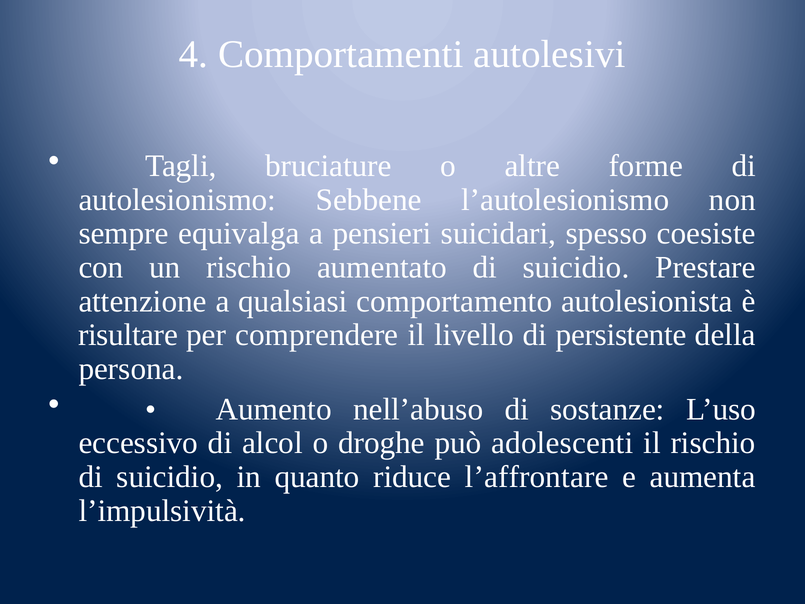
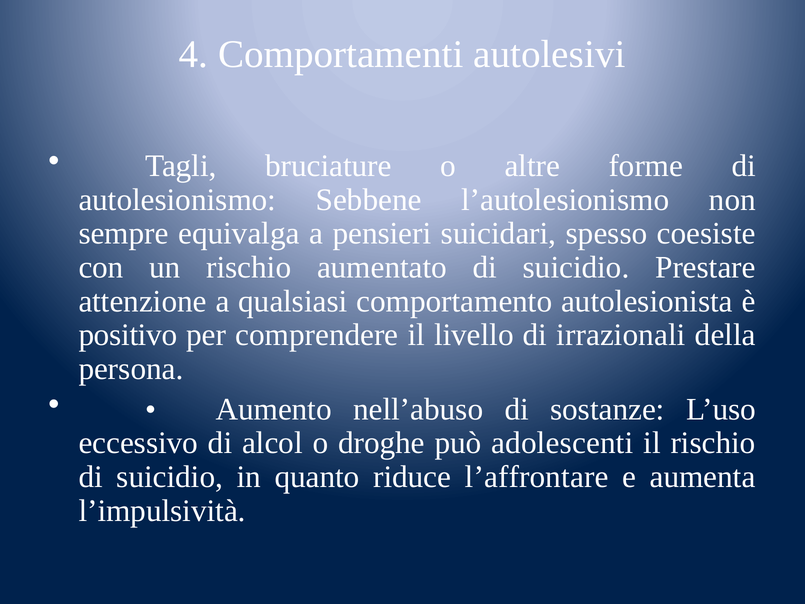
risultare: risultare -> positivo (128, 335)
persistente: persistente -> irrazionali (621, 335)
